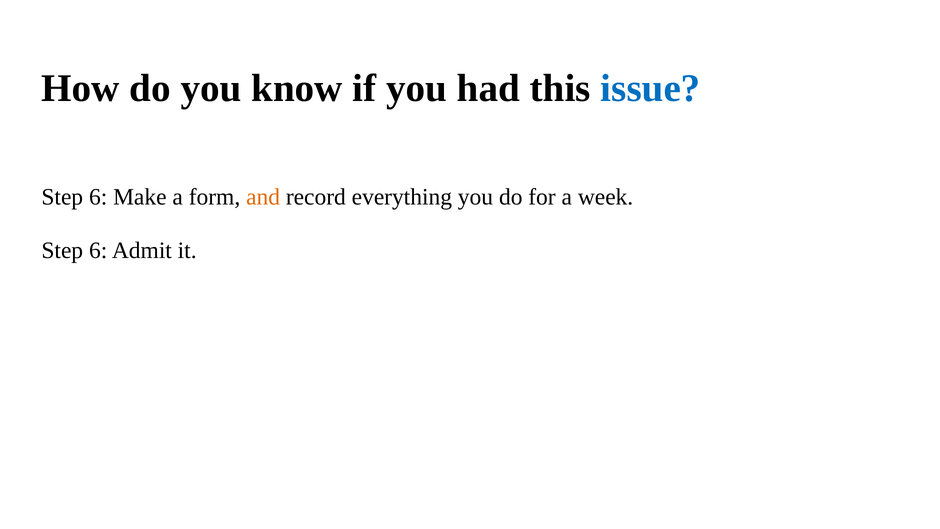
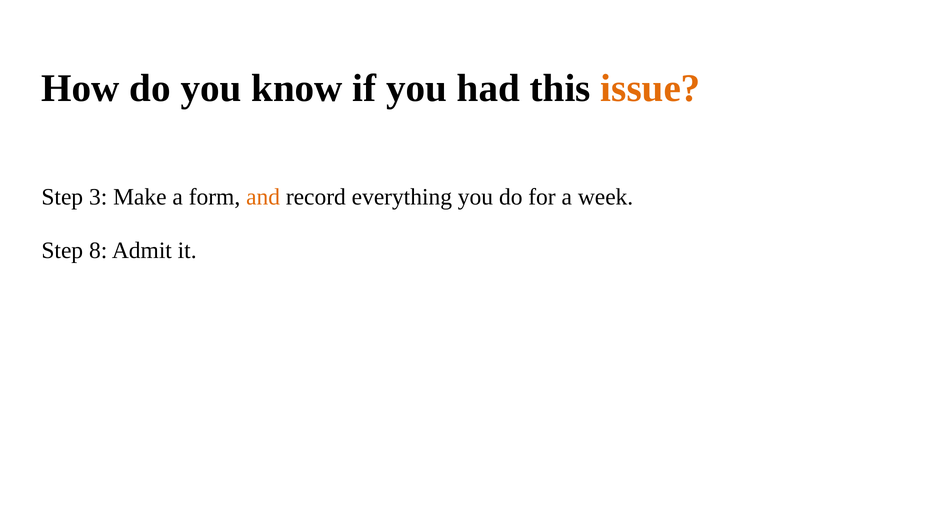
issue colour: blue -> orange (650, 88)
6: 6 -> 3 (98, 197)
6: 6 -> 8 (98, 250)
